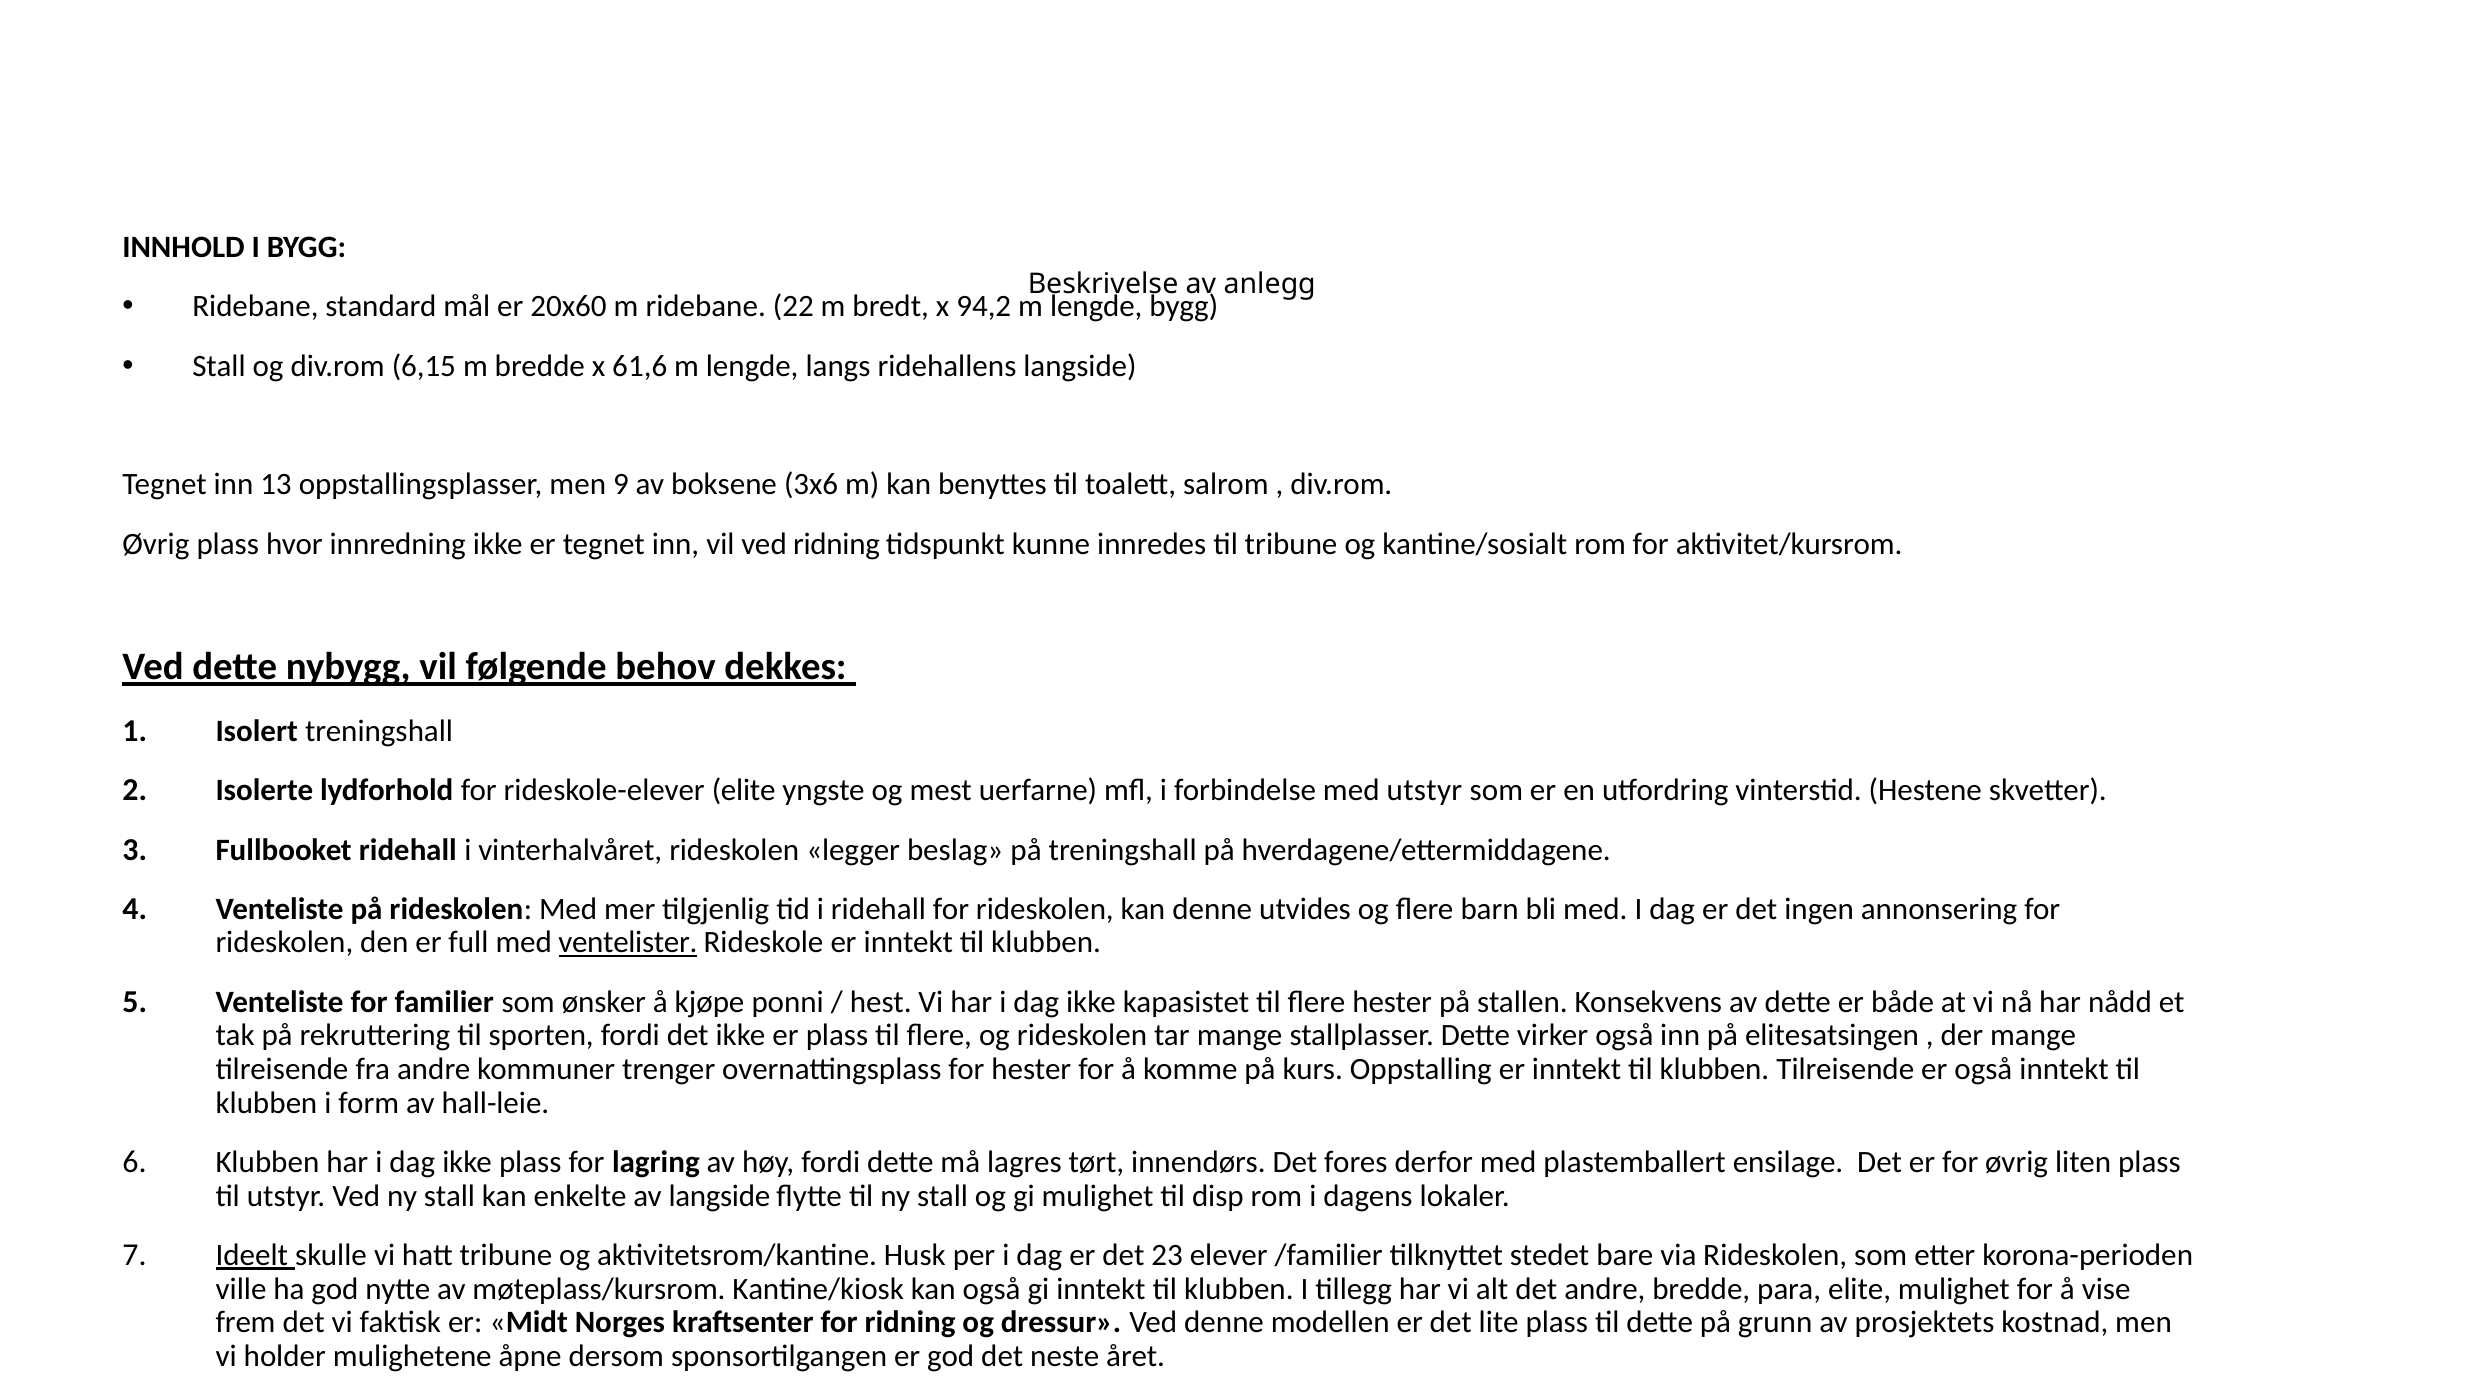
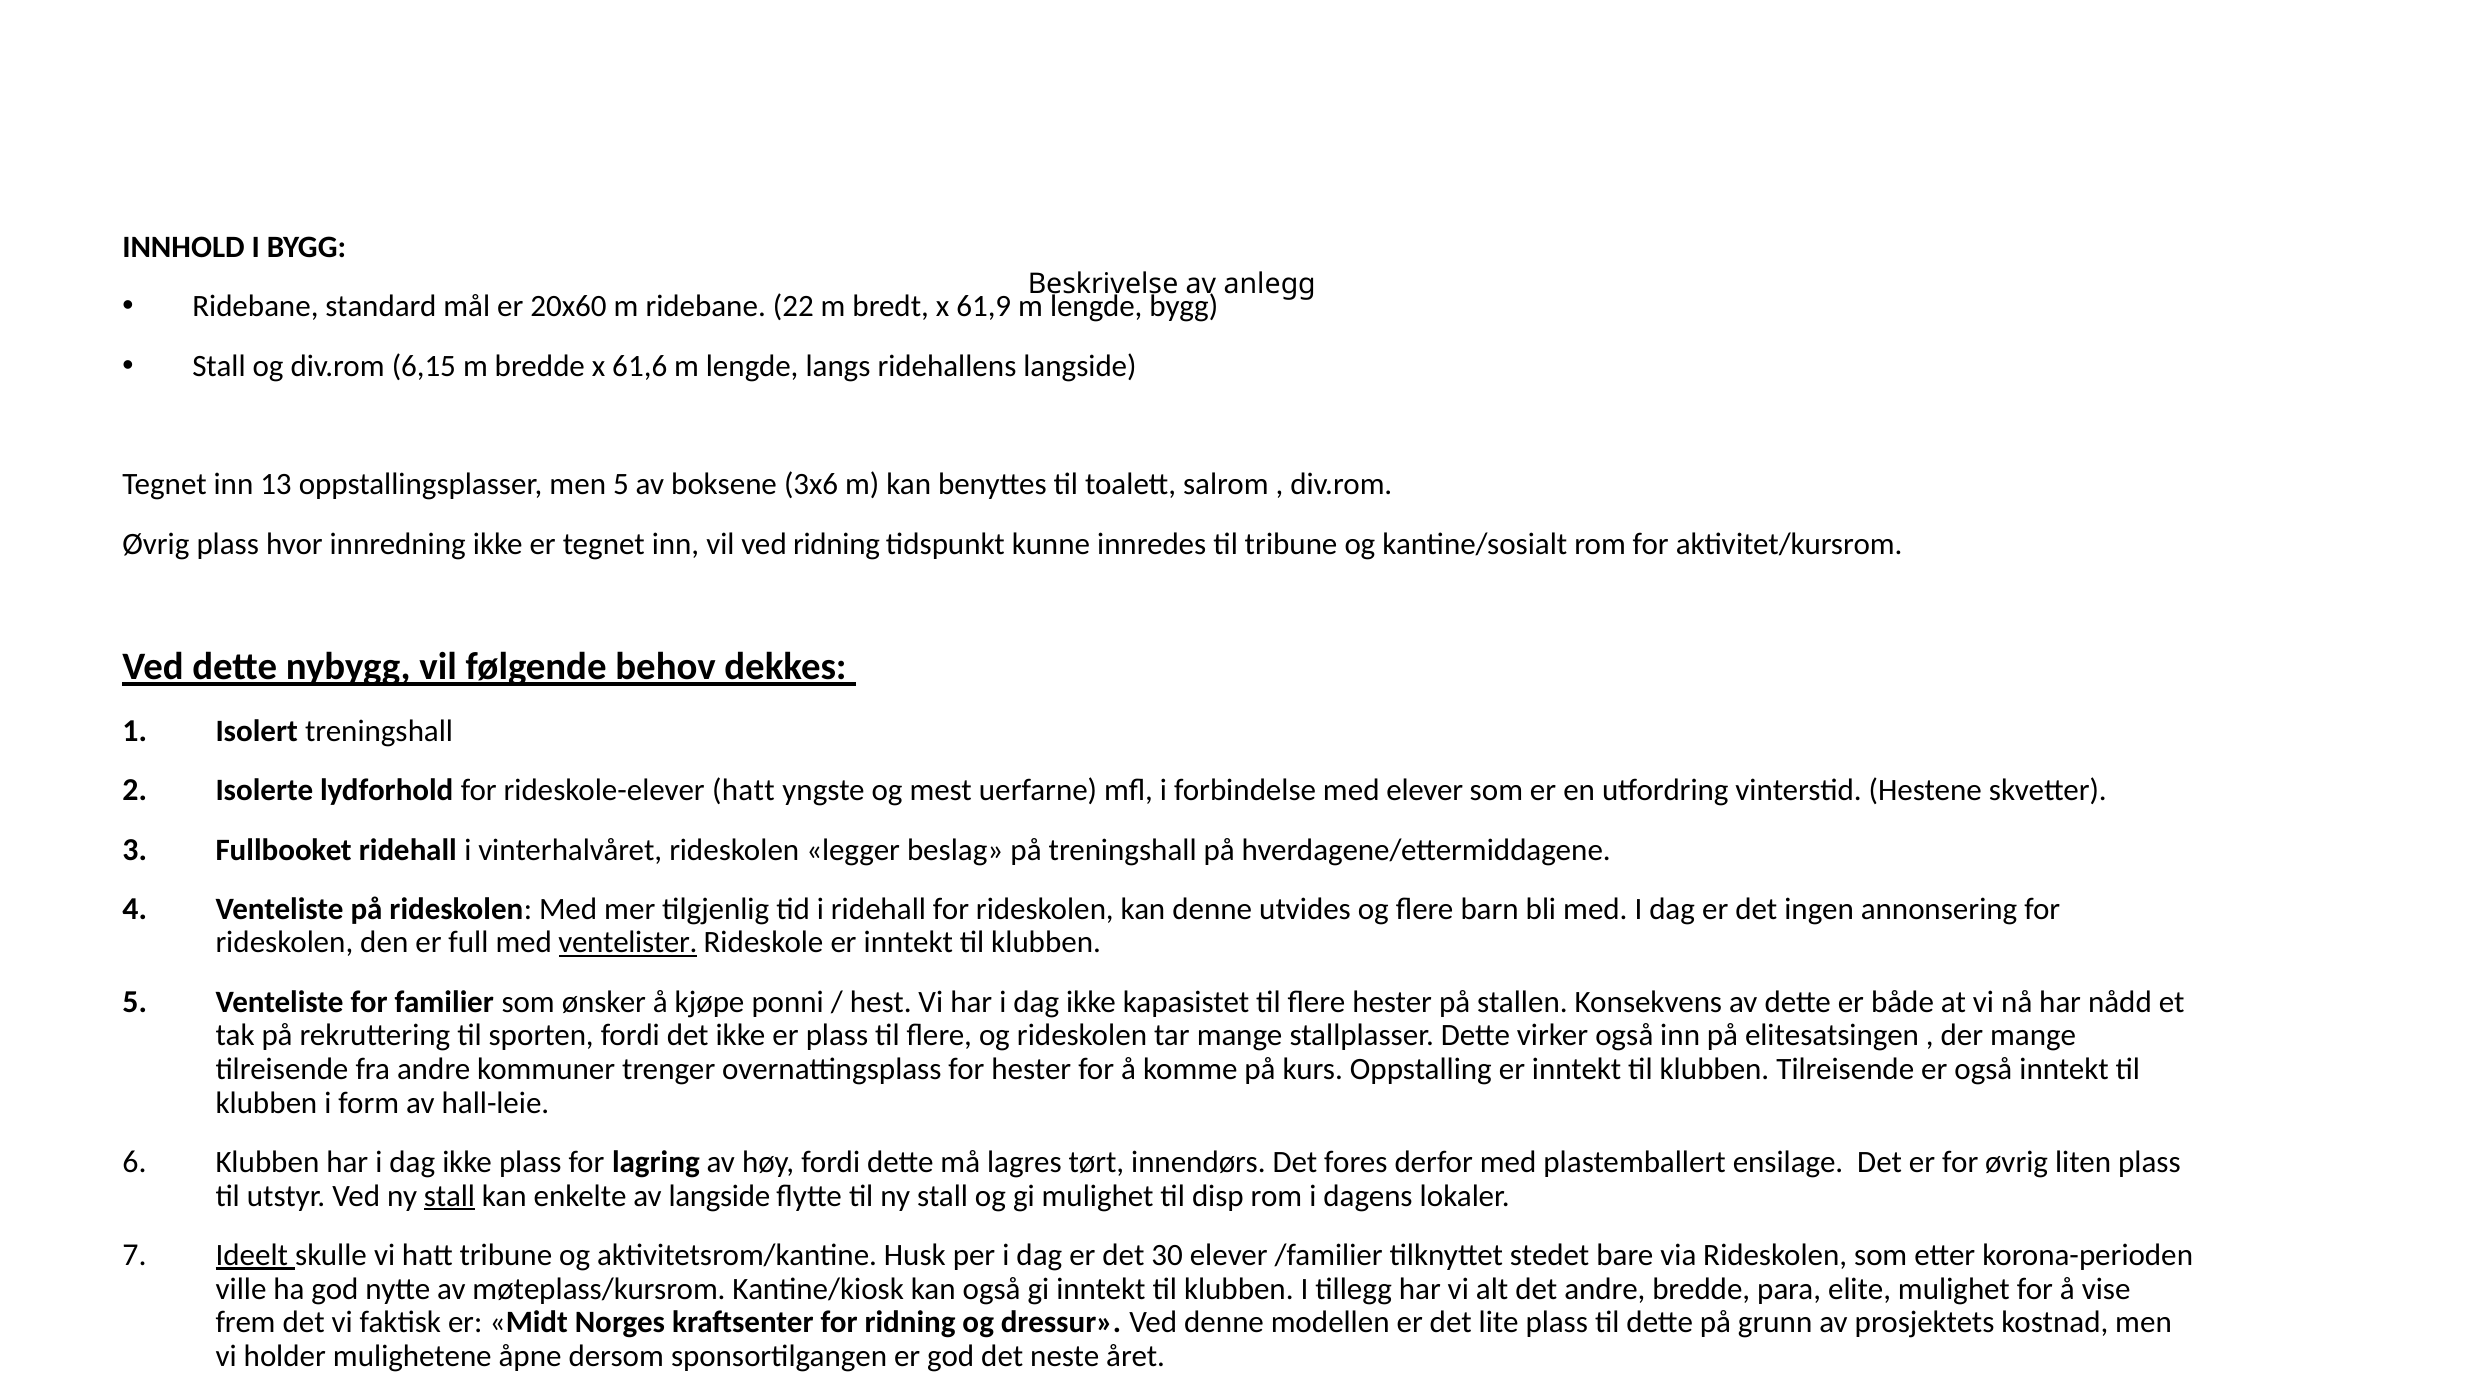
94,2: 94,2 -> 61,9 (984, 306)
men 9: 9 -> 5 (621, 485)
rideskole-elever elite: elite -> hatt (743, 791)
med utstyr: utstyr -> elever (1425, 791)
stall underline: none -> present (449, 1196)
23: 23 -> 30 (1167, 1256)
